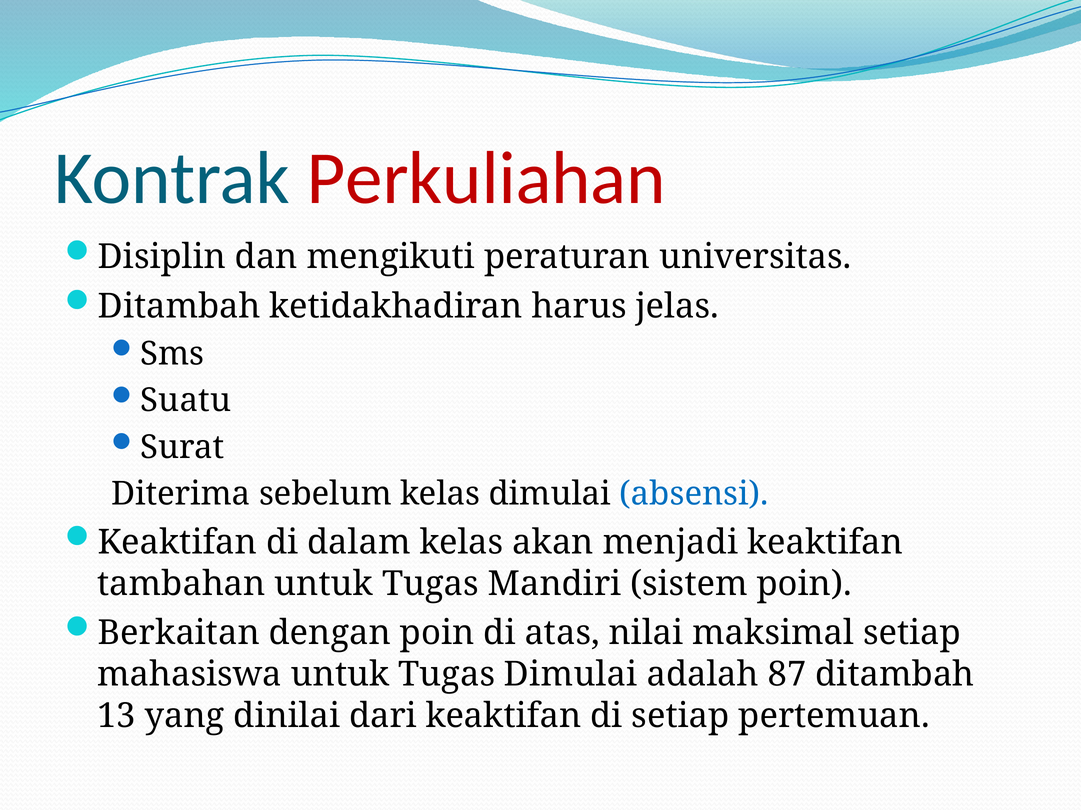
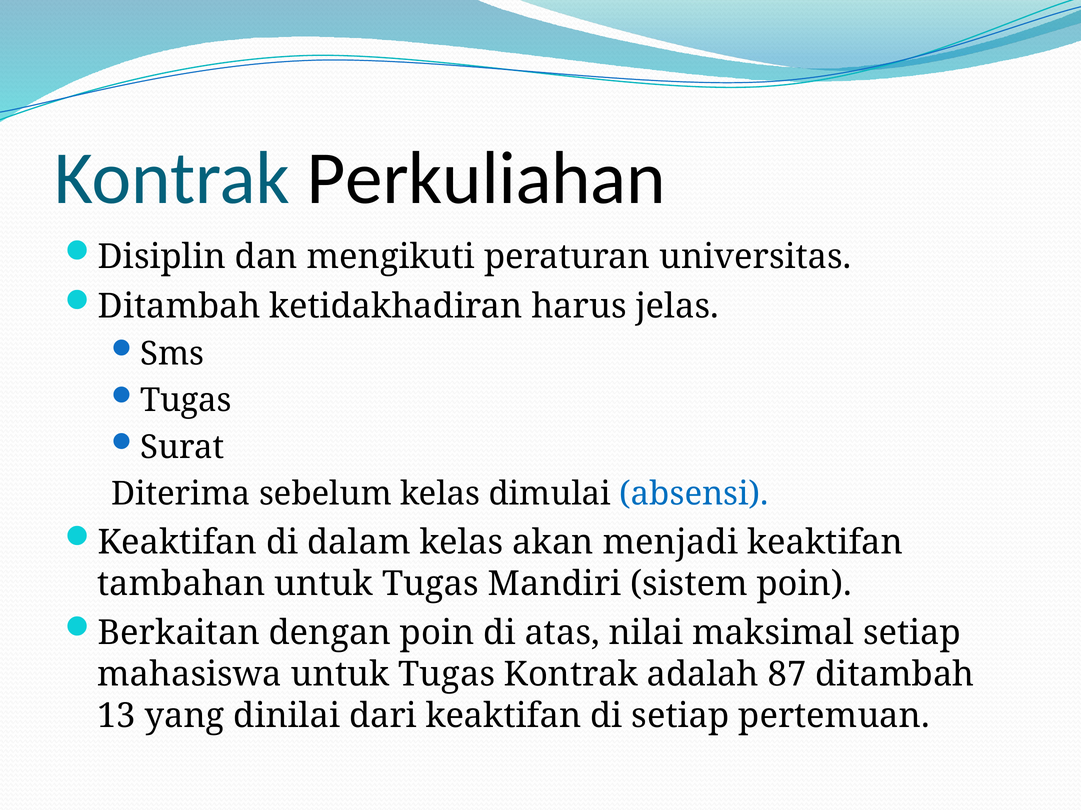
Perkuliahan colour: red -> black (486, 179)
Suatu: Suatu -> Tugas (186, 401)
Tugas Dimulai: Dimulai -> Kontrak (571, 675)
